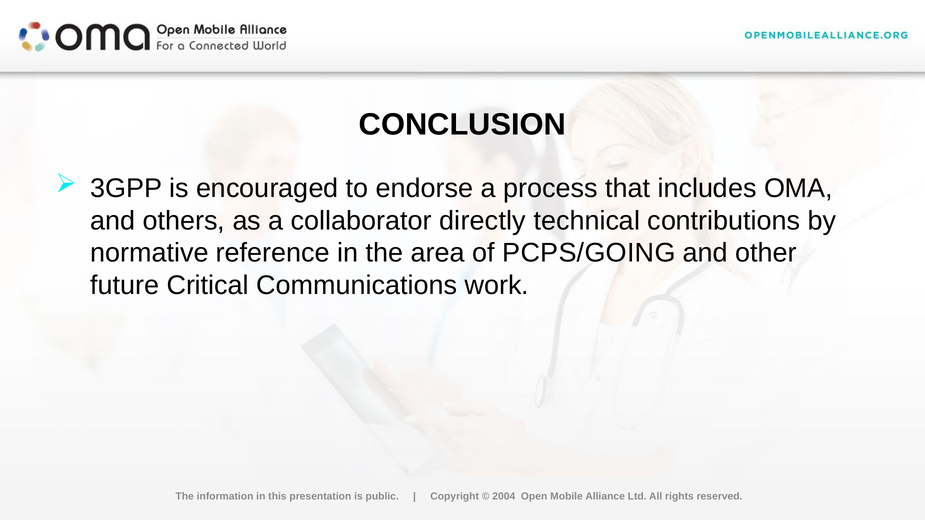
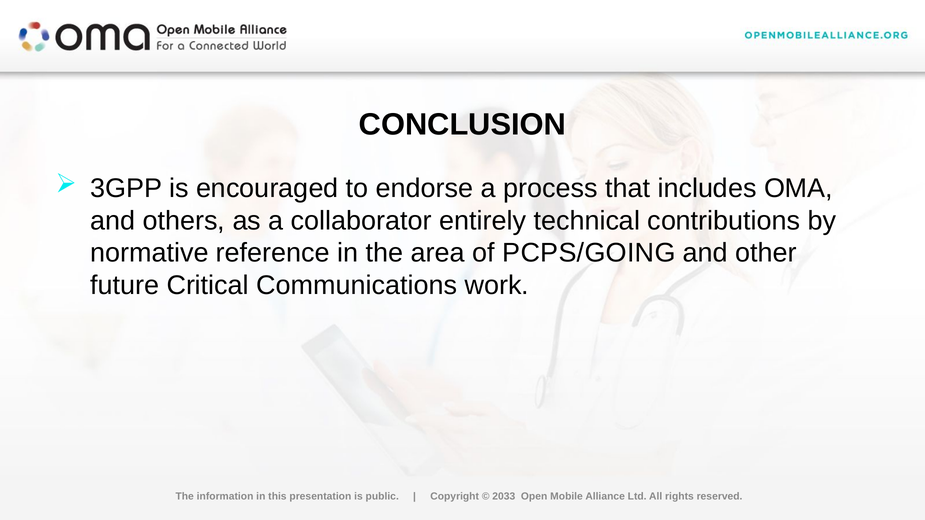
directly: directly -> entirely (483, 221)
2004: 2004 -> 2033 (504, 497)
